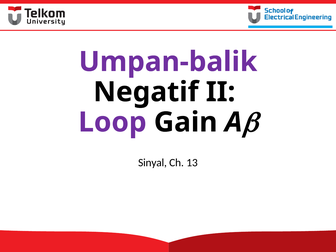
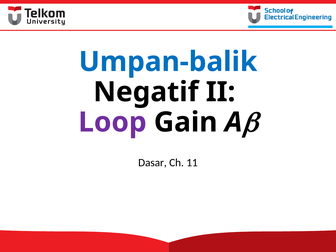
Umpan-balik colour: purple -> blue (168, 62)
Sinyal: Sinyal -> Dasar (152, 163)
13: 13 -> 11 (192, 163)
